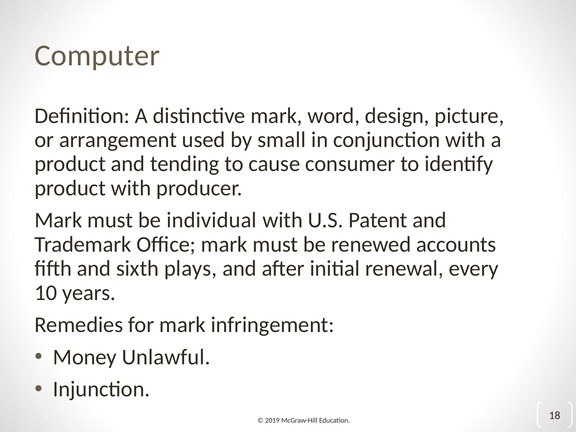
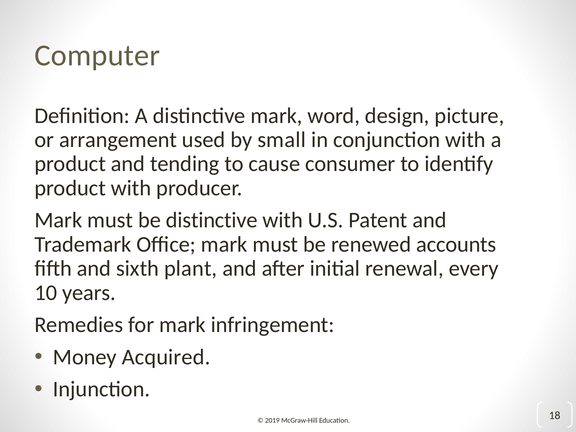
be individual: individual -> distinctive (212, 220)
plays: plays -> plant (191, 269)
Unlawful: Unlawful -> Acquired (166, 357)
